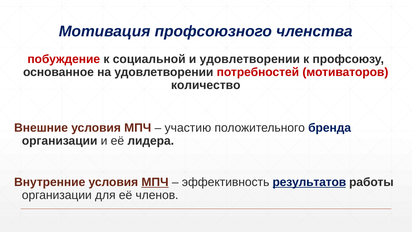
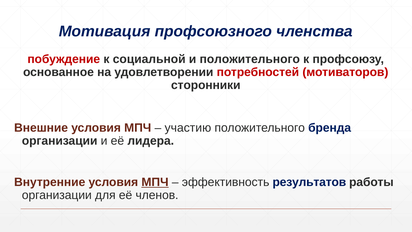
и удовлетворении: удовлетворении -> положительного (250, 59)
количество: количество -> сторонники (206, 85)
результатов underline: present -> none (309, 182)
